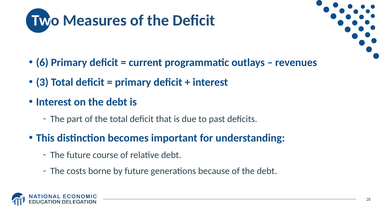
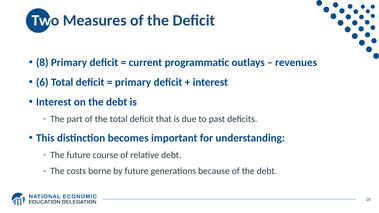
6: 6 -> 8 (42, 62)
3: 3 -> 6 (42, 82)
